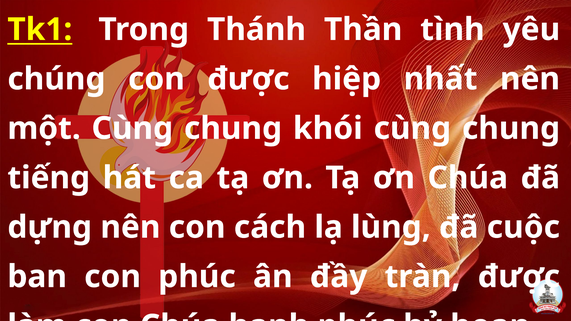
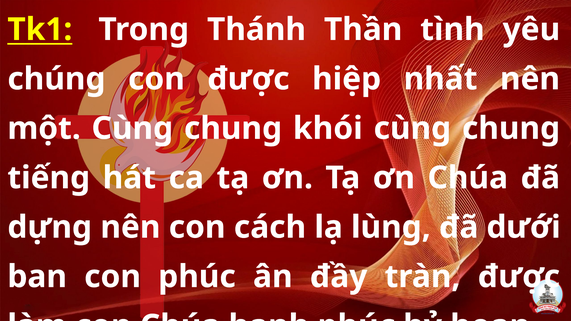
cuộc: cuộc -> dưới (524, 227)
